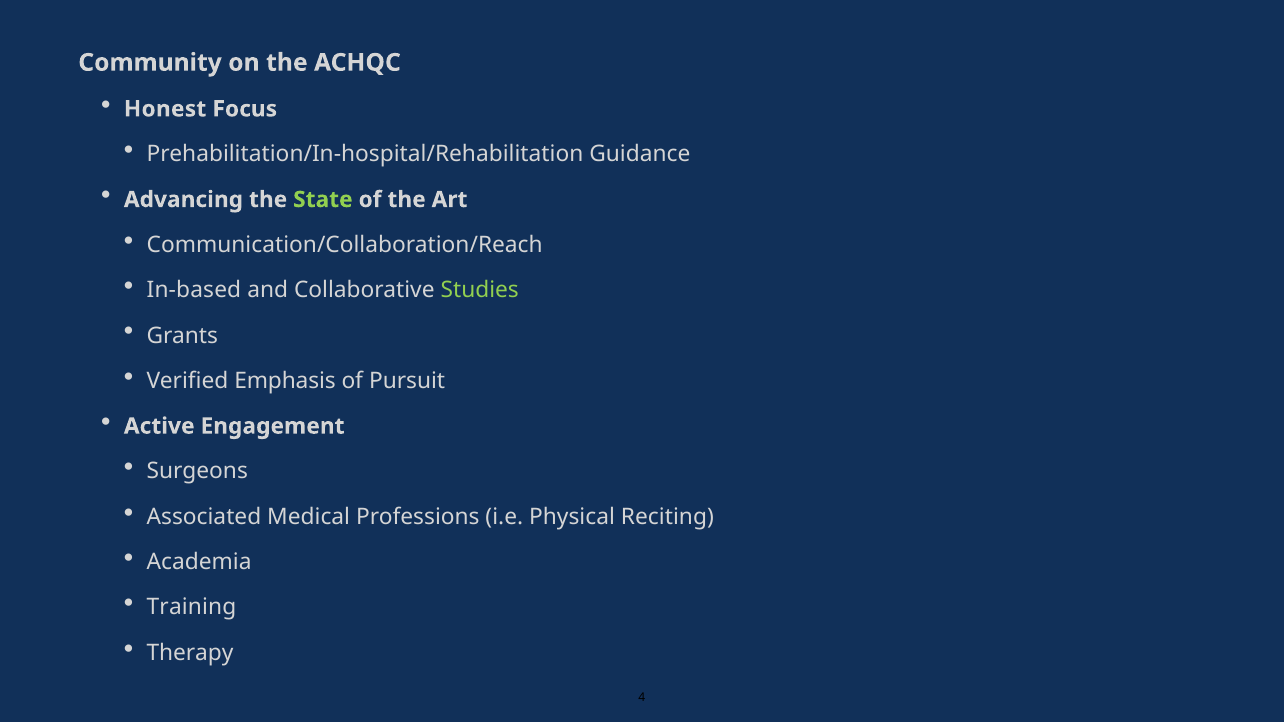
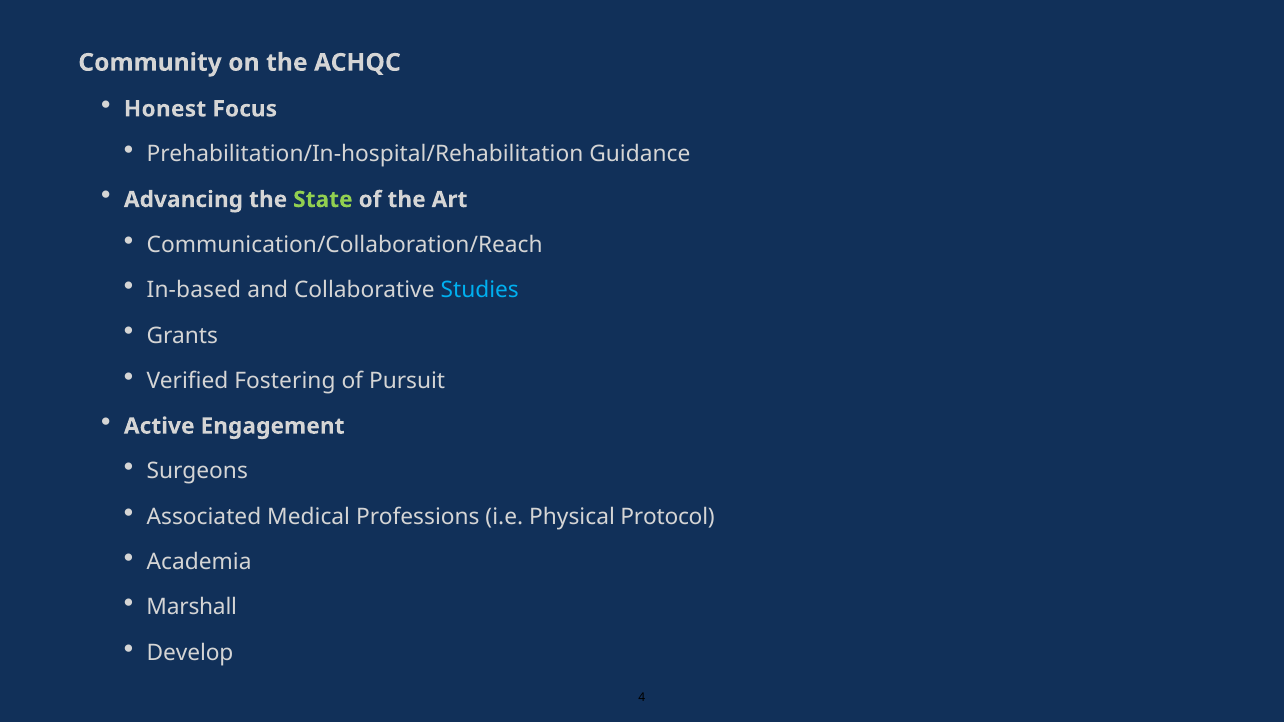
Studies colour: light green -> light blue (480, 290)
Emphasis: Emphasis -> Fostering (285, 381)
Reciting: Reciting -> Protocol (668, 517)
Training: Training -> Marshall (192, 608)
Therapy: Therapy -> Develop (190, 653)
